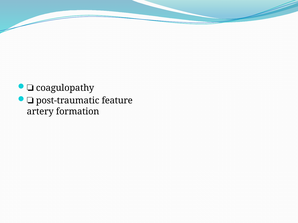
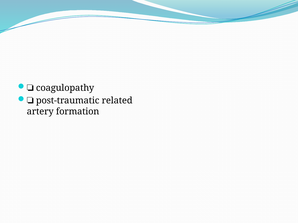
feature: feature -> related (117, 101)
